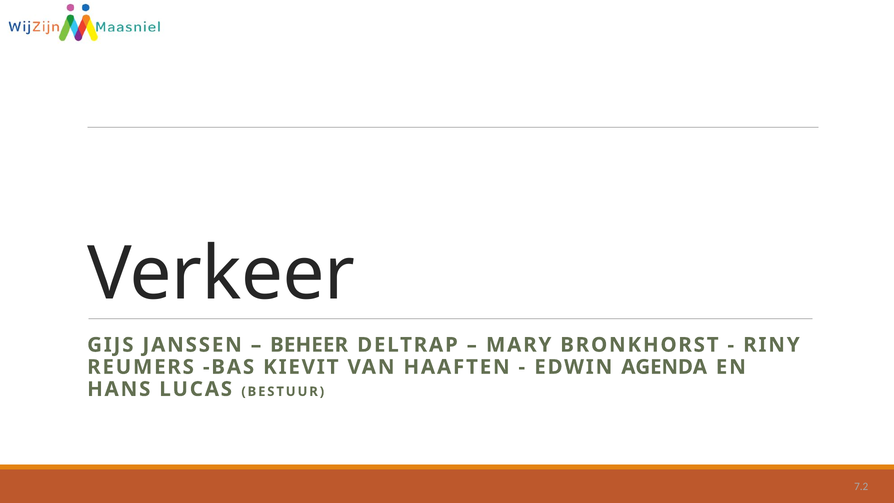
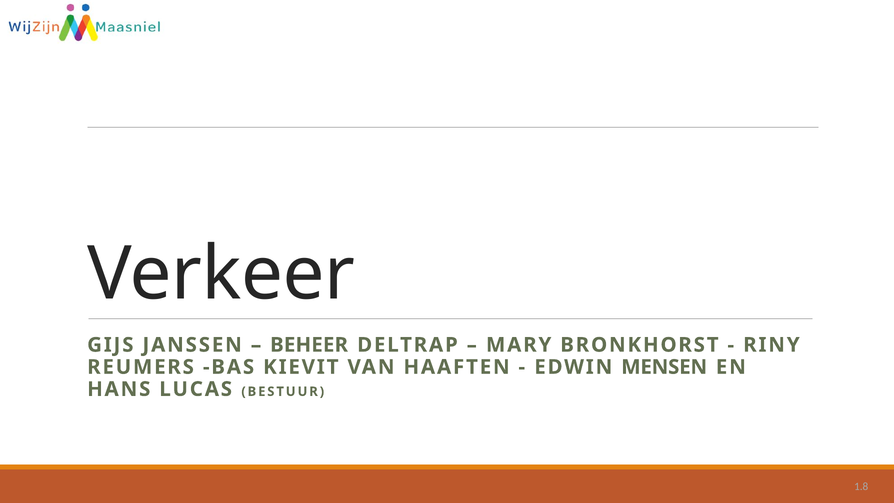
AGENDA: AGENDA -> MENSEN (664, 367)
7.2: 7.2 -> 1.8 (861, 487)
